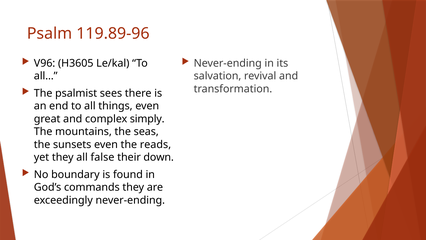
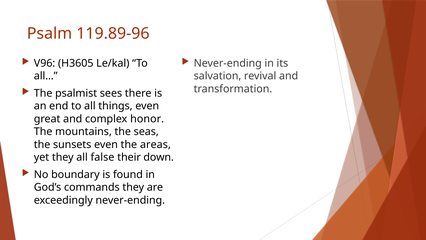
simply: simply -> honor (147, 119)
reads: reads -> areas (155, 144)
